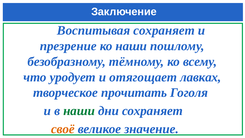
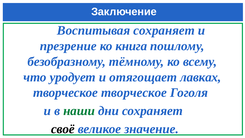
ко наши: наши -> книга (131, 46)
творческое прочитать: прочитать -> творческое (134, 93)
своё colour: orange -> black (63, 129)
